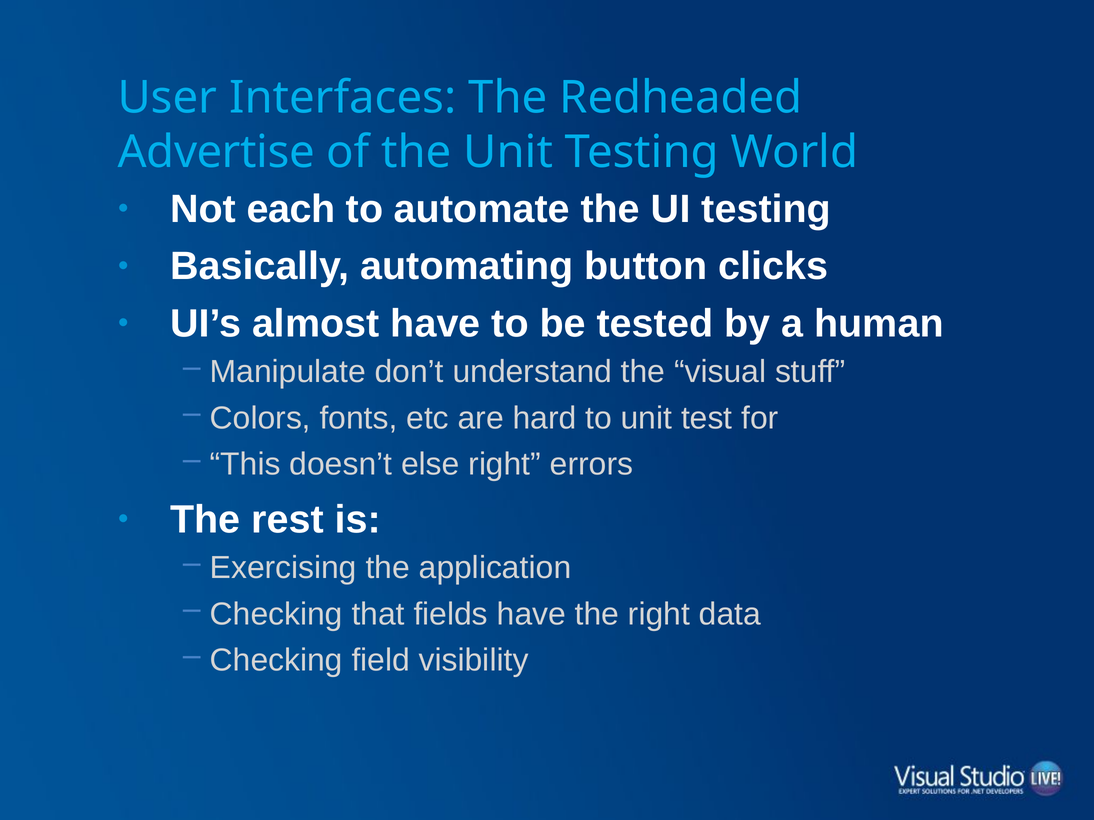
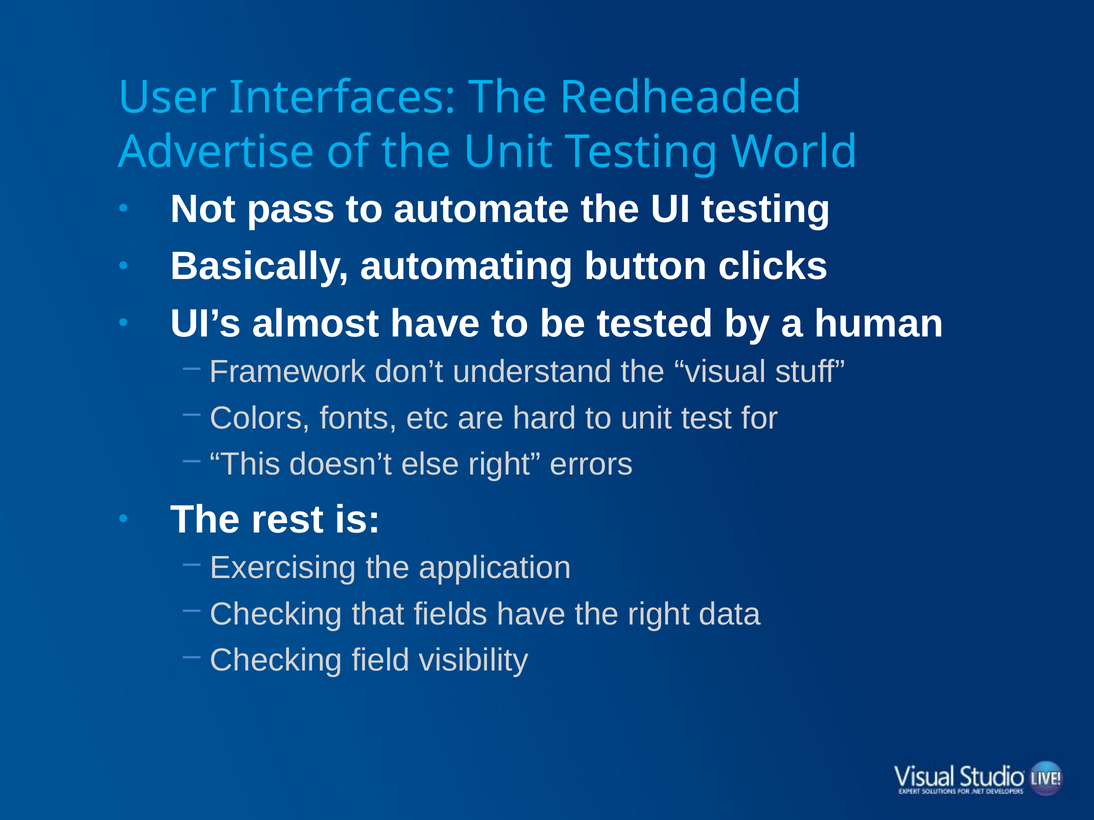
each: each -> pass (291, 209)
Manipulate: Manipulate -> Framework (288, 372)
